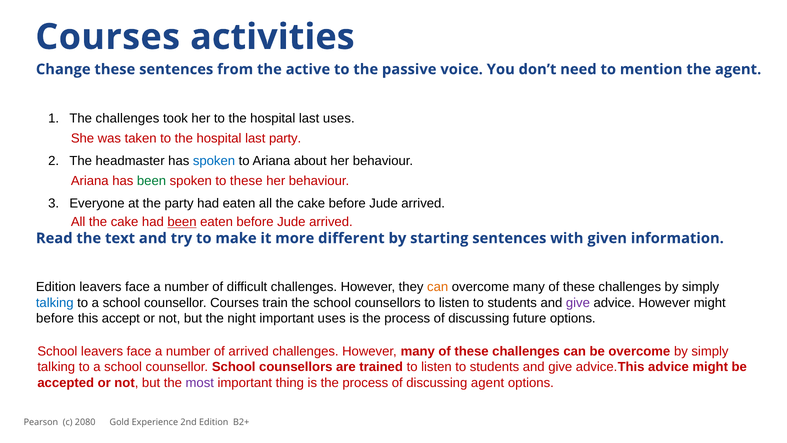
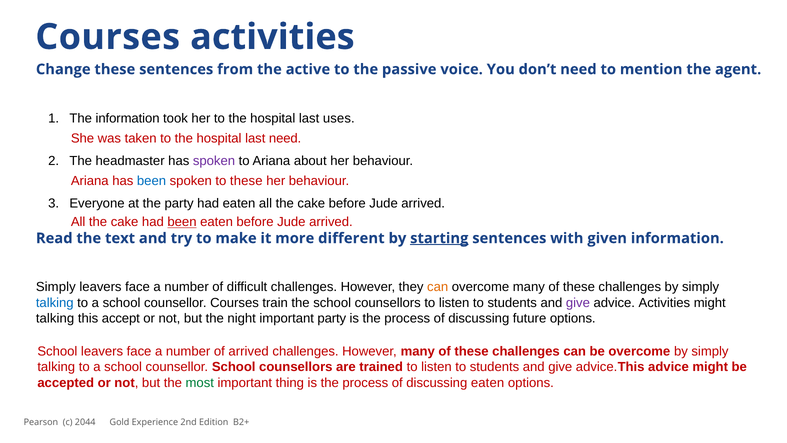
The challenges: challenges -> information (128, 118)
last party: party -> need (285, 138)
spoken colour: blue -> purple (214, 161)
been colour: green -> blue (152, 181)
starting underline: none -> present (439, 238)
Edition: Edition -> Simply (56, 287)
advice However: However -> Activities (664, 303)
before: before -> talking (55, 318)
important uses: uses -> party (332, 318)
most colour: purple -> green (200, 382)
discussing agent: agent -> eaten (488, 382)
2080: 2080 -> 2044 (85, 422)
